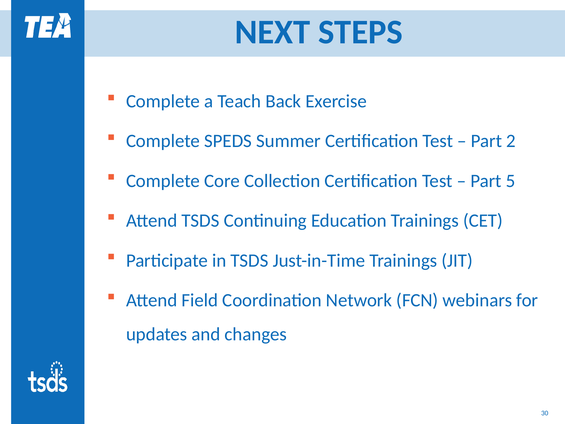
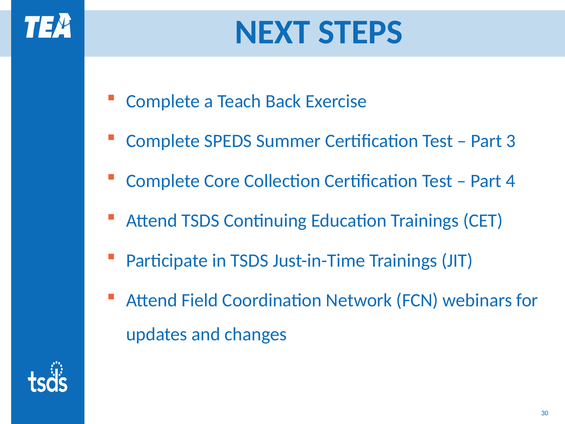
2: 2 -> 3 (511, 141)
5: 5 -> 4 (511, 181)
